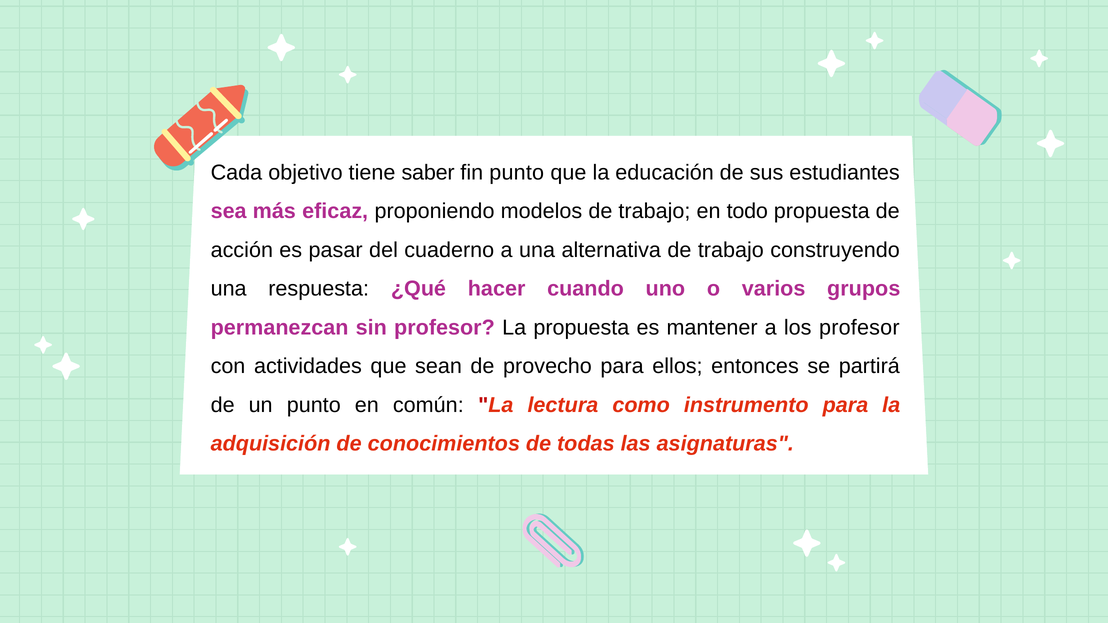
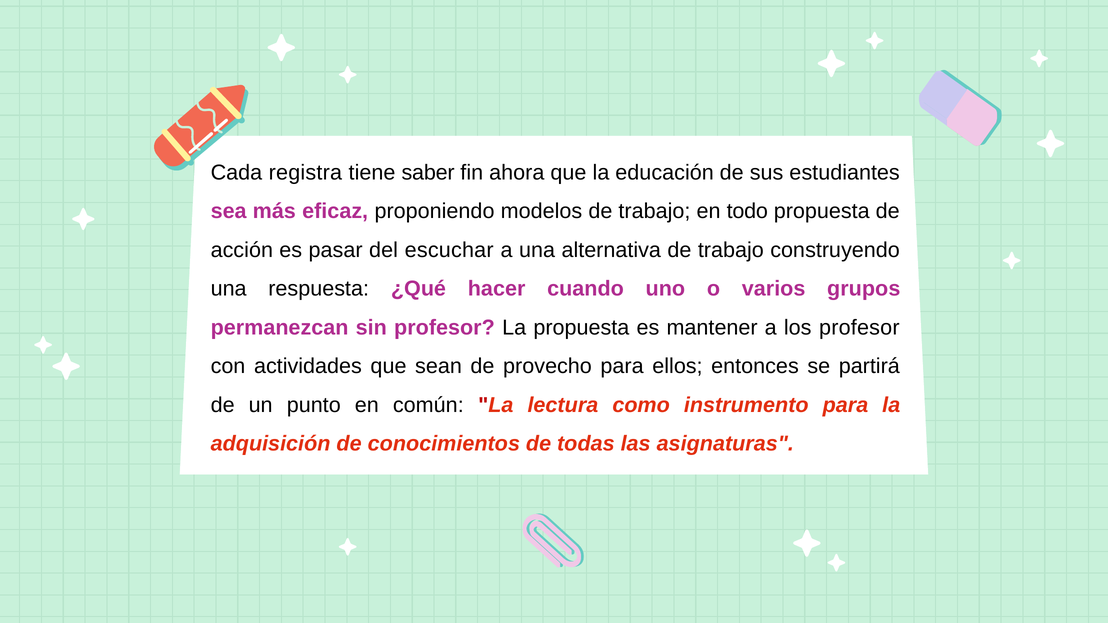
objetivo: objetivo -> registra (305, 173)
fin punto: punto -> ahora (517, 173)
cuaderno: cuaderno -> escuchar (449, 250)
